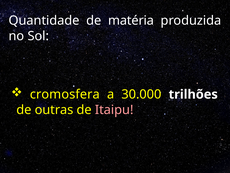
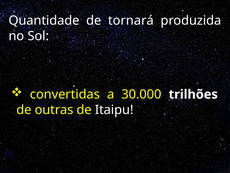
matéria: matéria -> tornará (131, 21)
cromosfera: cromosfera -> convertidas (65, 94)
Itaipu colour: pink -> white (114, 109)
